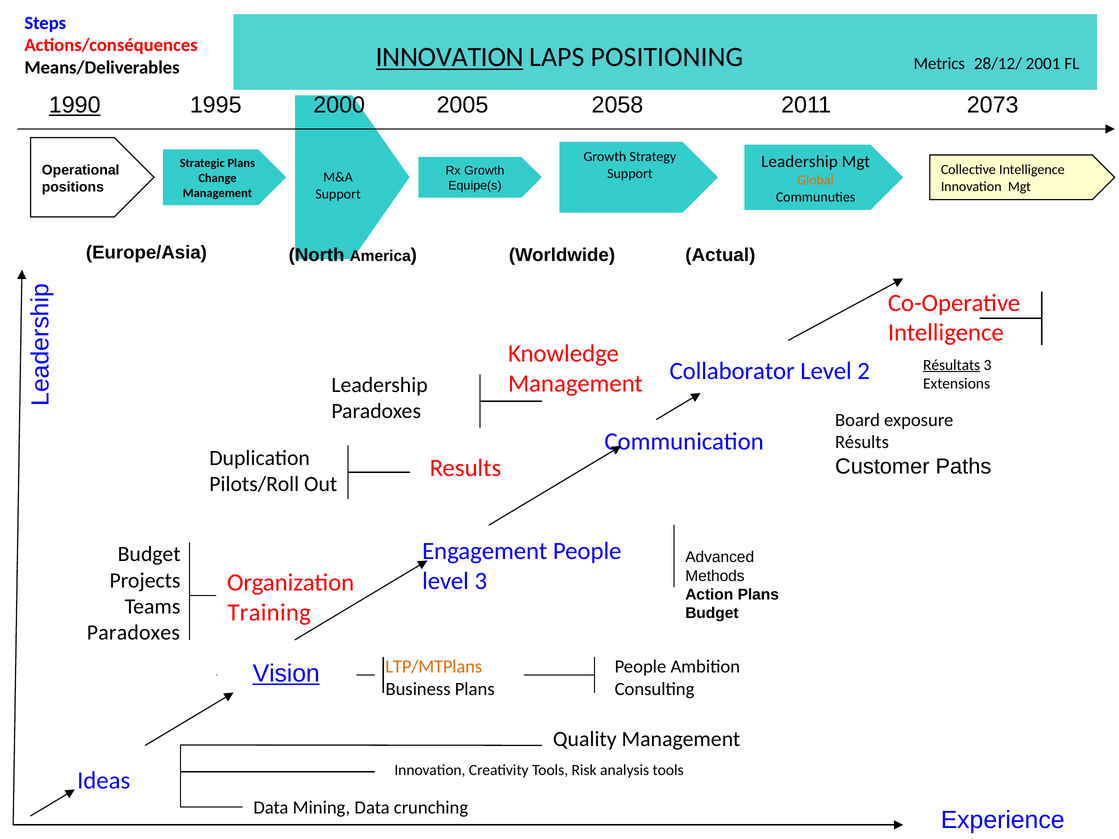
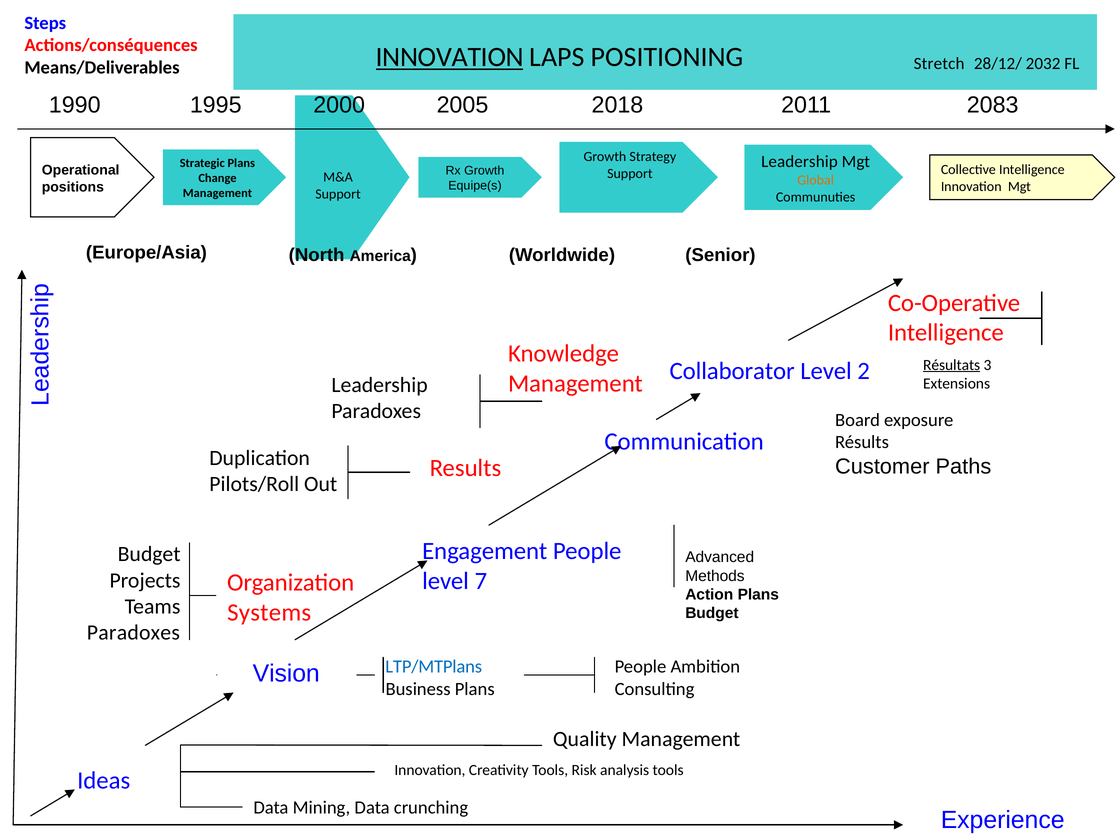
Metrics: Metrics -> Stretch (939, 64)
2001: 2001 -> 2032 (1043, 64)
1990 underline: present -> none (75, 105)
2058: 2058 -> 2018 (617, 105)
2073: 2073 -> 2083 (993, 105)
Actual: Actual -> Senior (720, 255)
level 3: 3 -> 7 (481, 581)
Training: Training -> Systems (269, 613)
LTP/MTPlans colour: orange -> blue (434, 667)
Vision underline: present -> none (286, 674)
